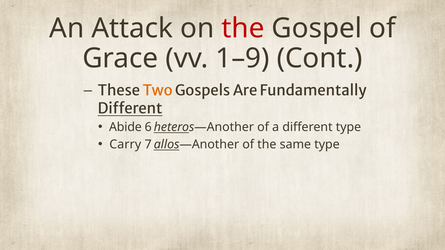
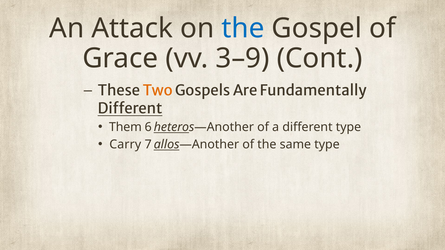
the colour: red -> blue (243, 28)
1–9: 1–9 -> 3–9 (243, 58)
Abide: Abide -> Them (125, 127)
